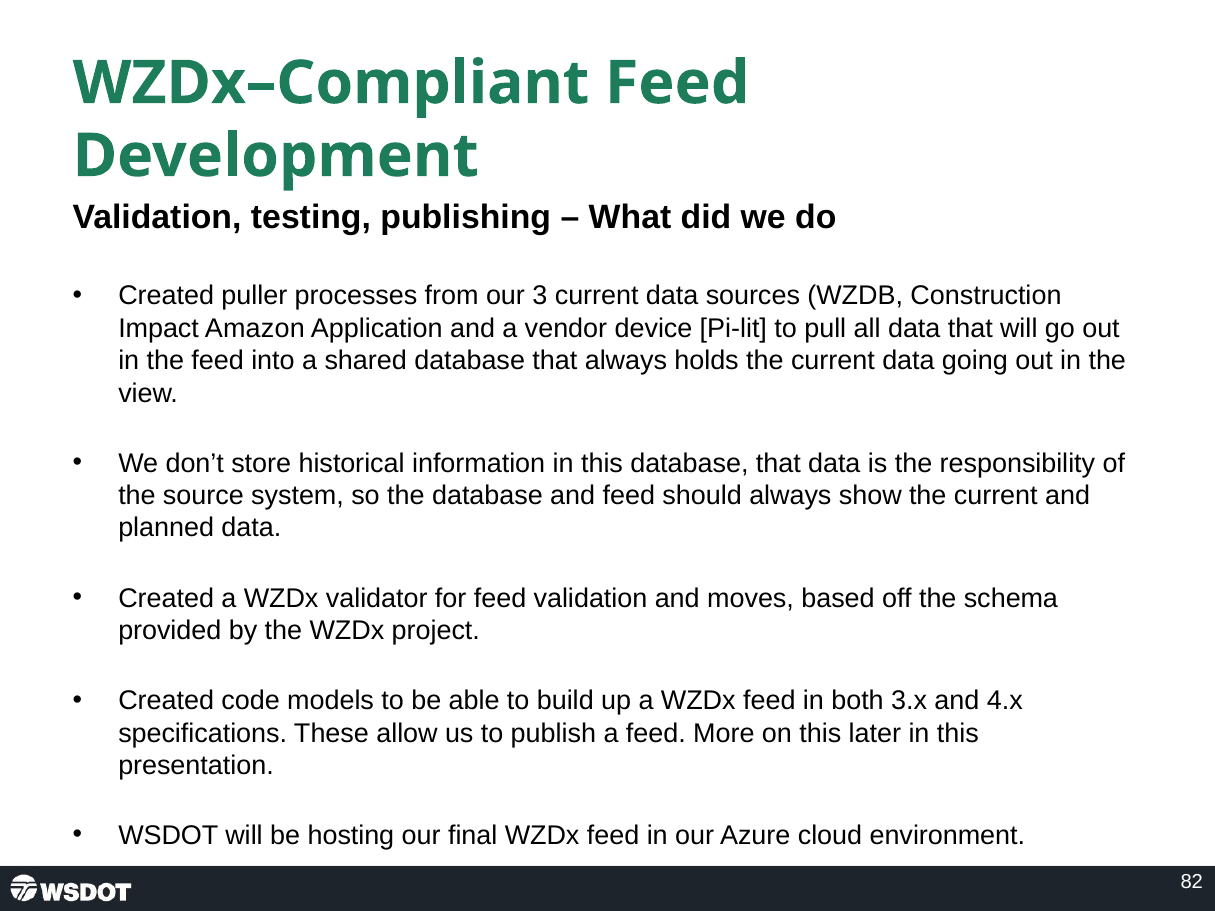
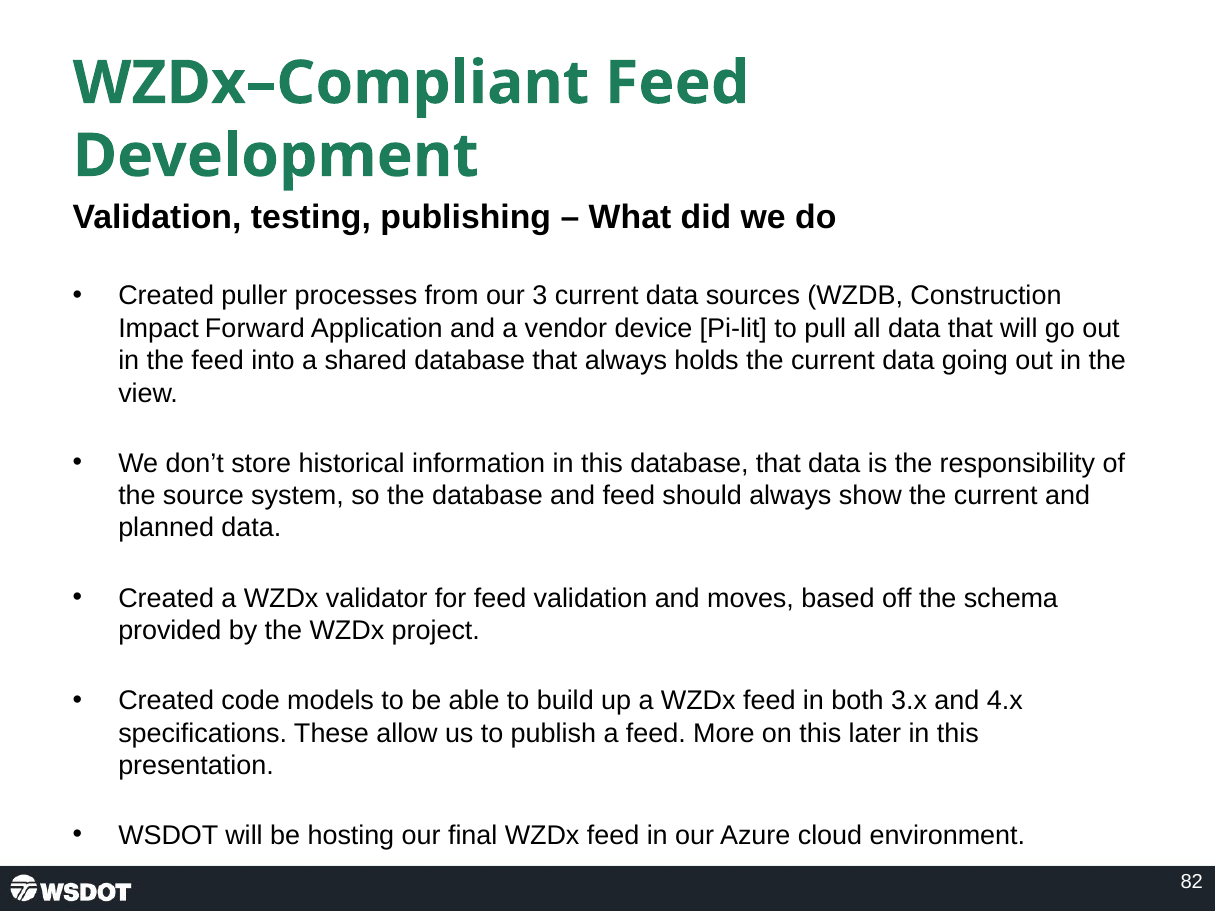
Amazon: Amazon -> Forward (255, 329)
